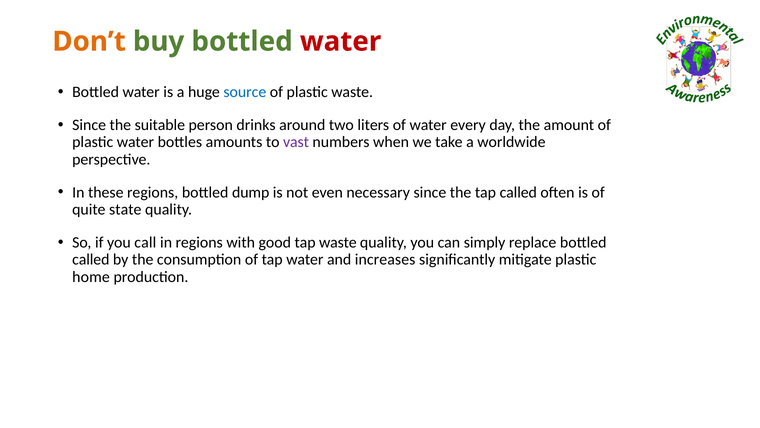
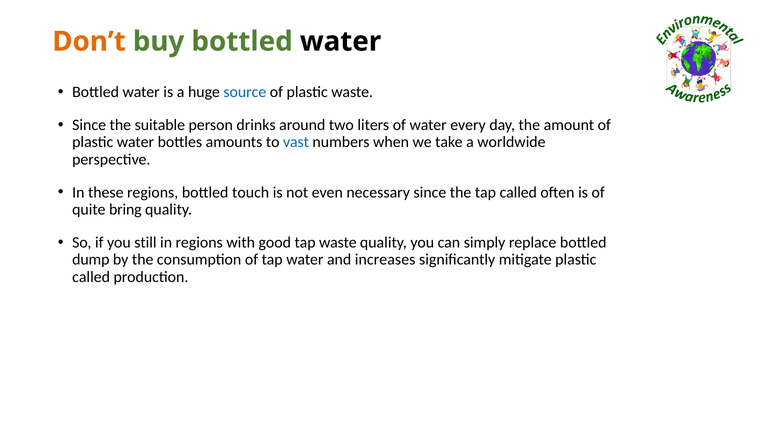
water colour: red -> black (341, 41)
vast colour: purple -> blue (296, 142)
dump: dump -> touch (251, 192)
state: state -> bring (125, 209)
call: call -> still (145, 242)
called: called -> dump (91, 259)
home: home -> called (91, 276)
